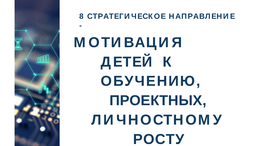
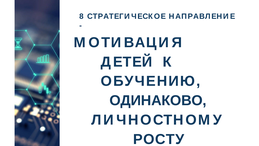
ПРОЕКТНЫХ: ПРОЕКТНЫХ -> ОДИНАКОВО (158, 100)
